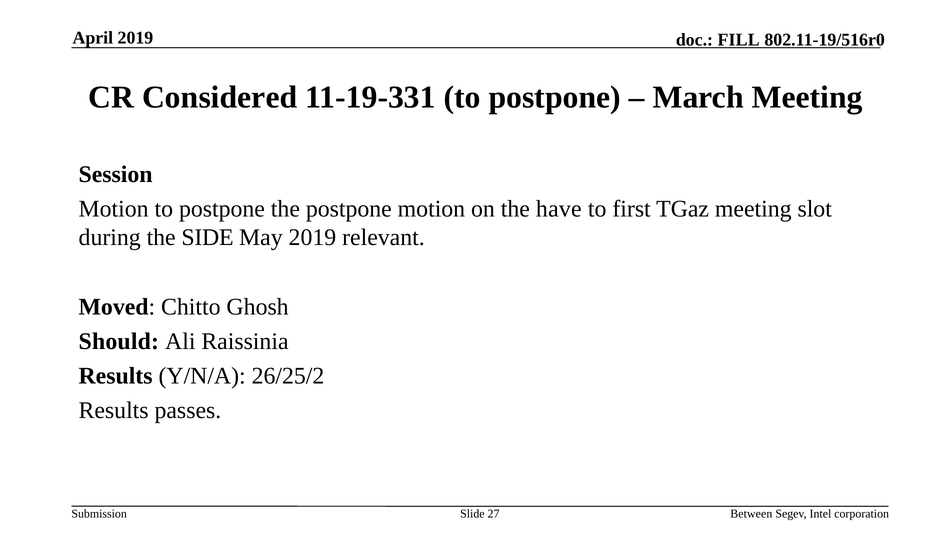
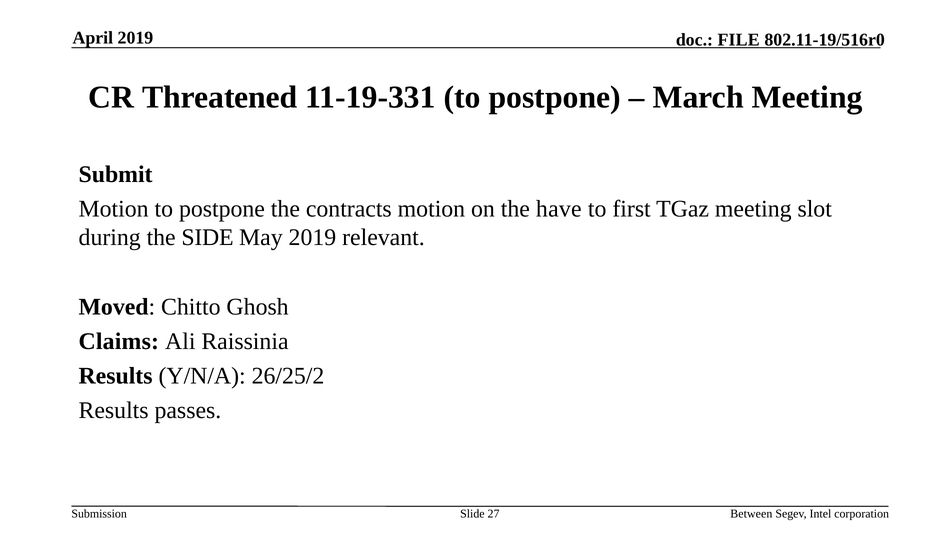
FILL: FILL -> FILE (739, 40)
Considered: Considered -> Threatened (220, 97)
Session: Session -> Submit (116, 174)
the postpone: postpone -> contracts (349, 209)
Should: Should -> Claims (119, 341)
